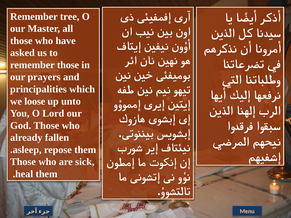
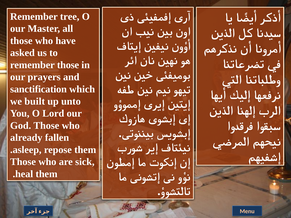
principalities: principalities -> sanctification (38, 89)
loose: loose -> built (35, 101)
